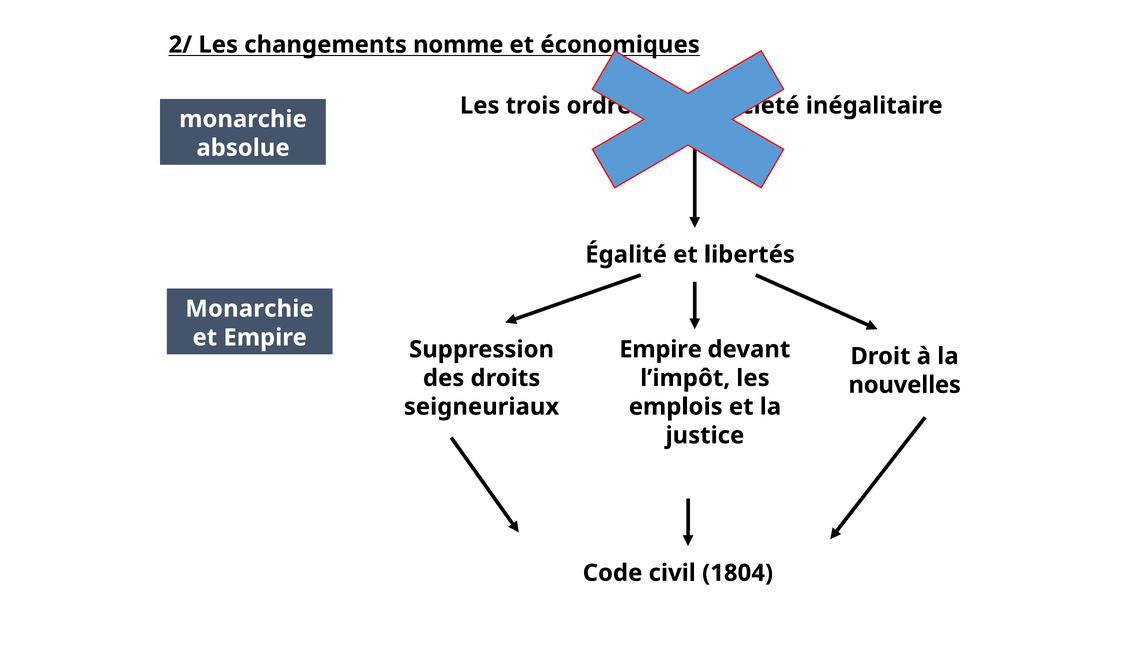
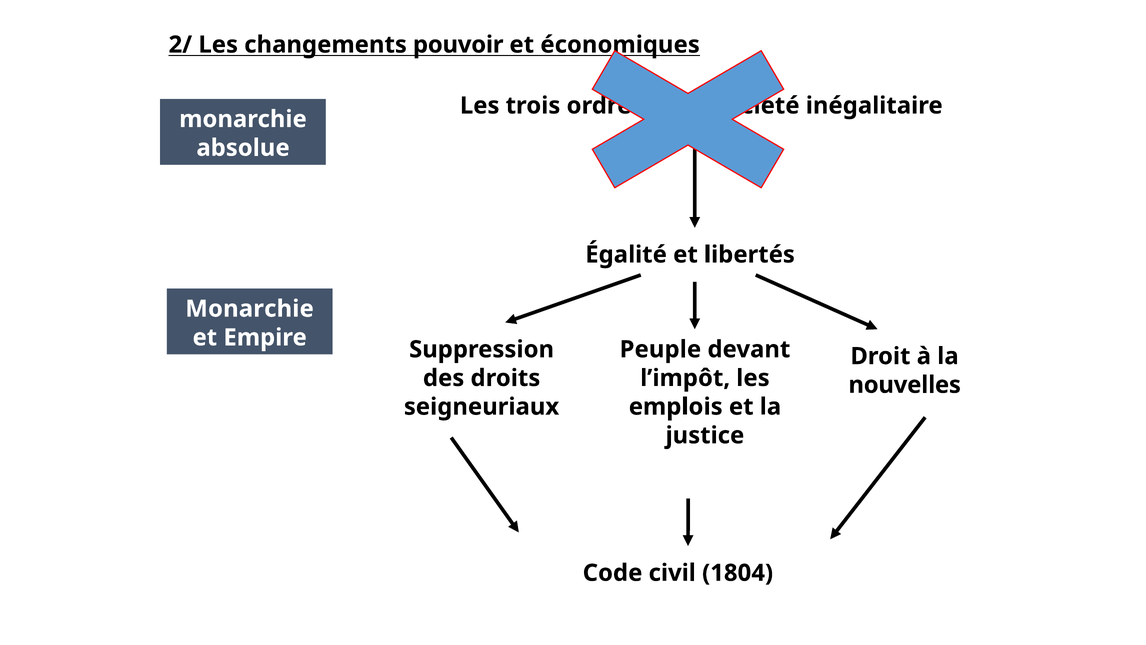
nomme: nomme -> pouvoir (458, 45)
Empire: Empire -> Peuple (660, 349)
